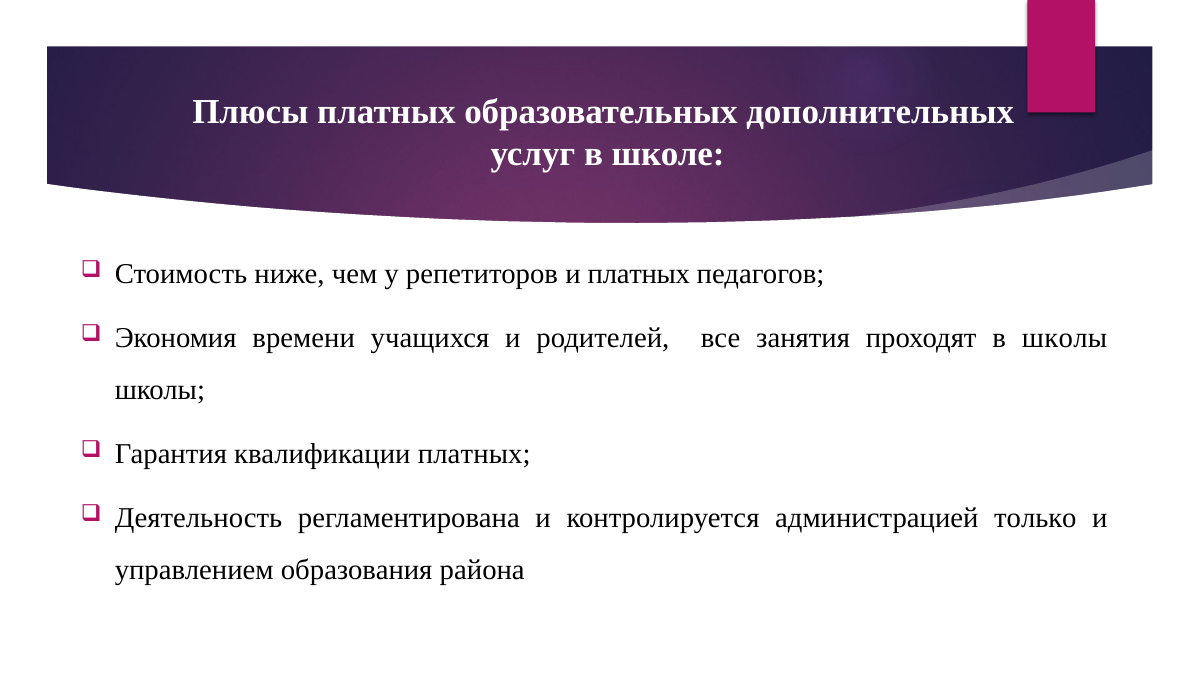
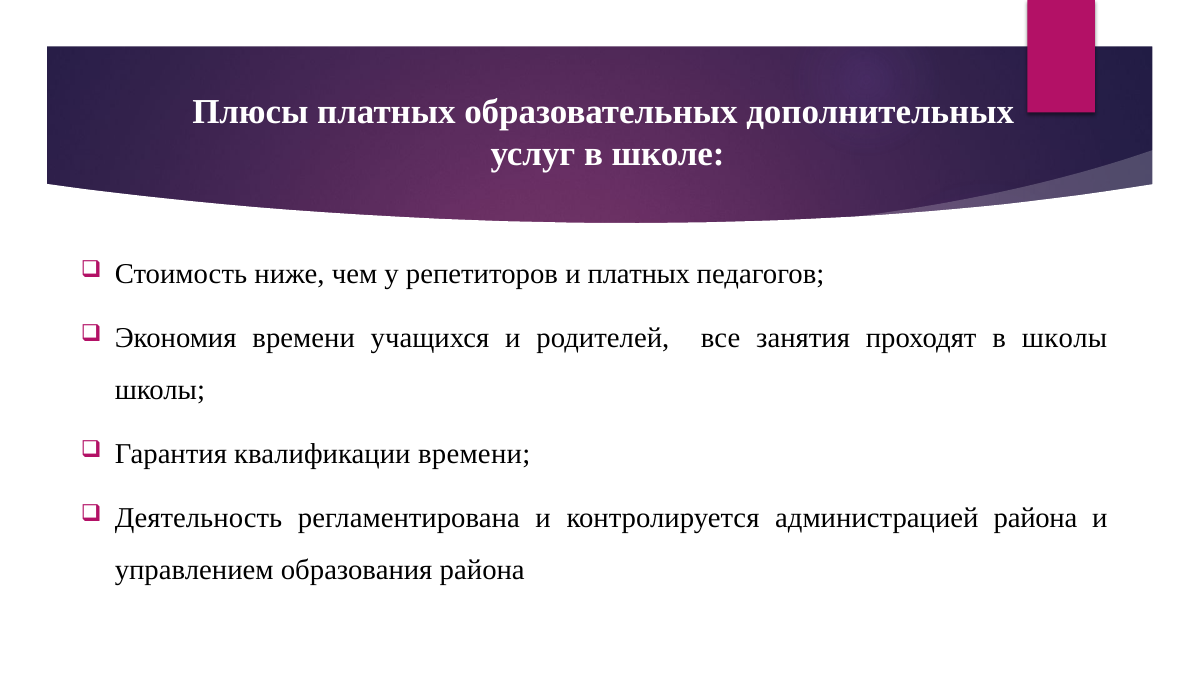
квалификации платных: платных -> времени (474, 454)
администрацией только: только -> района (1035, 518)
